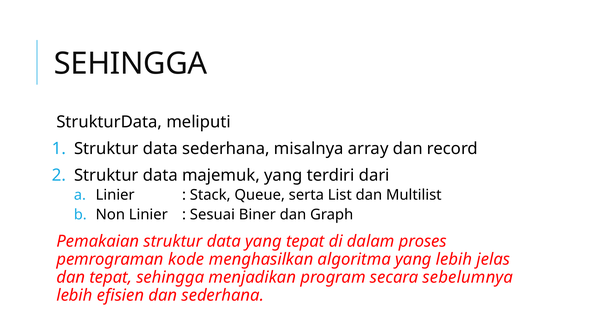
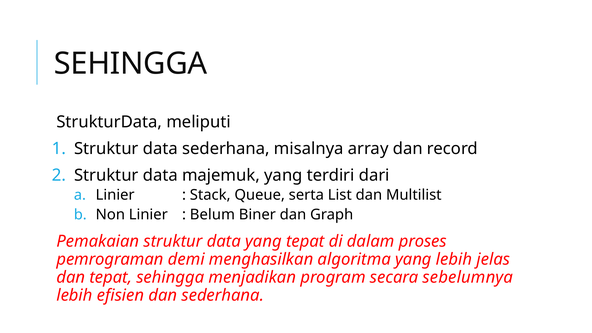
Sesuai: Sesuai -> Belum (212, 215)
kode: kode -> demi (186, 259)
